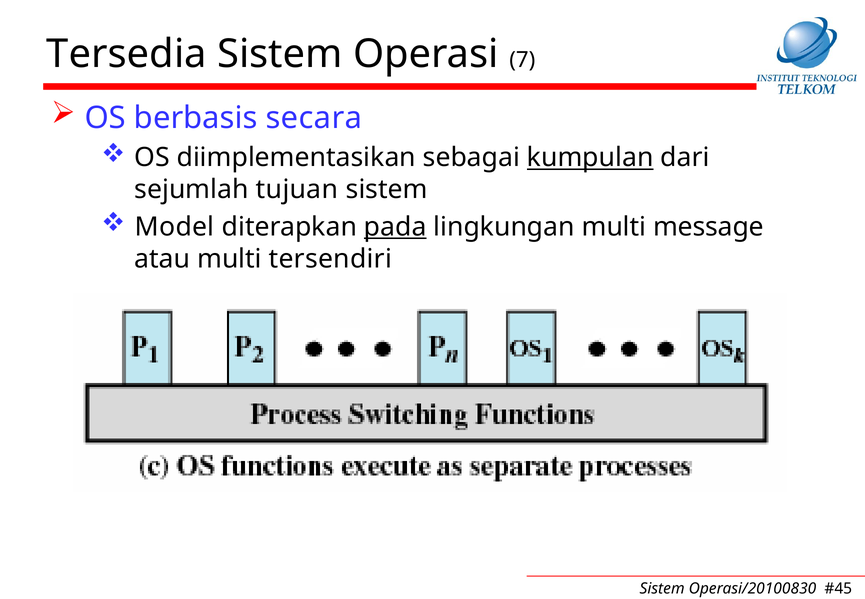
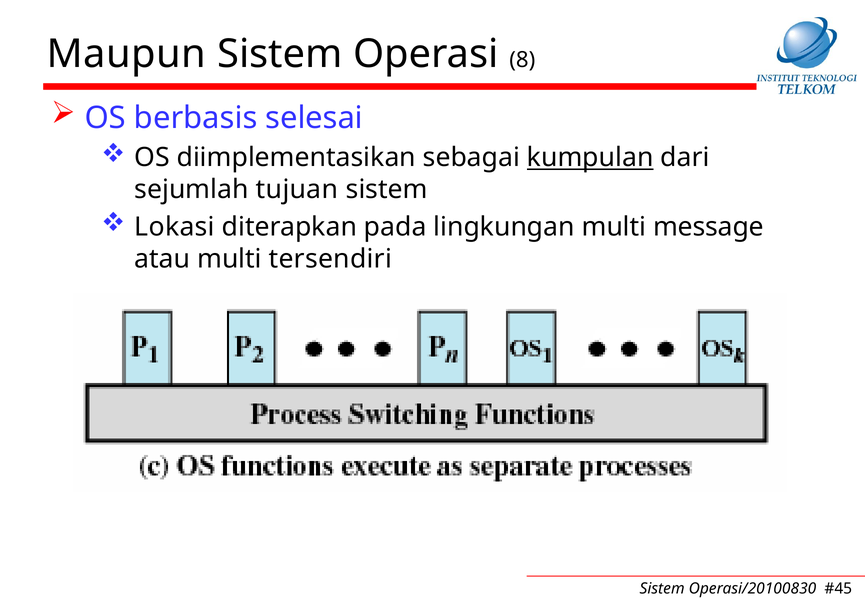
Tersedia: Tersedia -> Maupun (126, 54)
7: 7 -> 8 (522, 60)
secara: secara -> selesai (314, 118)
Model: Model -> Lokasi (175, 227)
pada underline: present -> none (395, 227)
